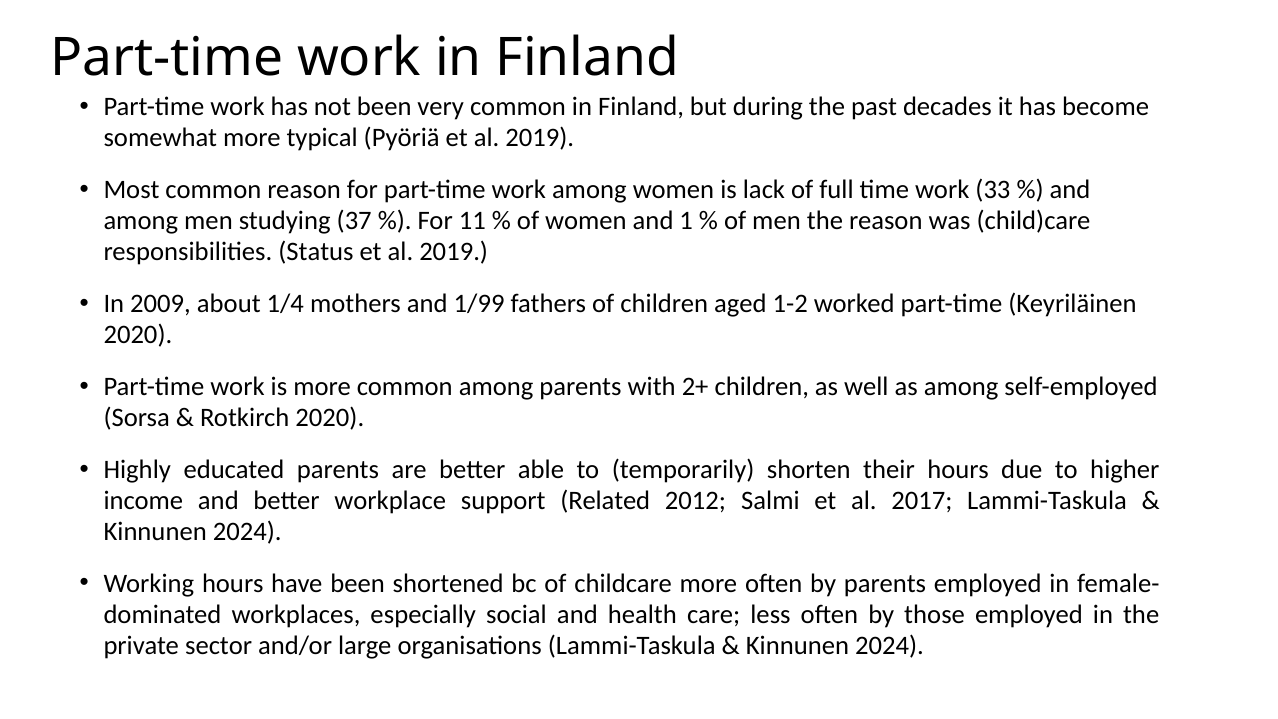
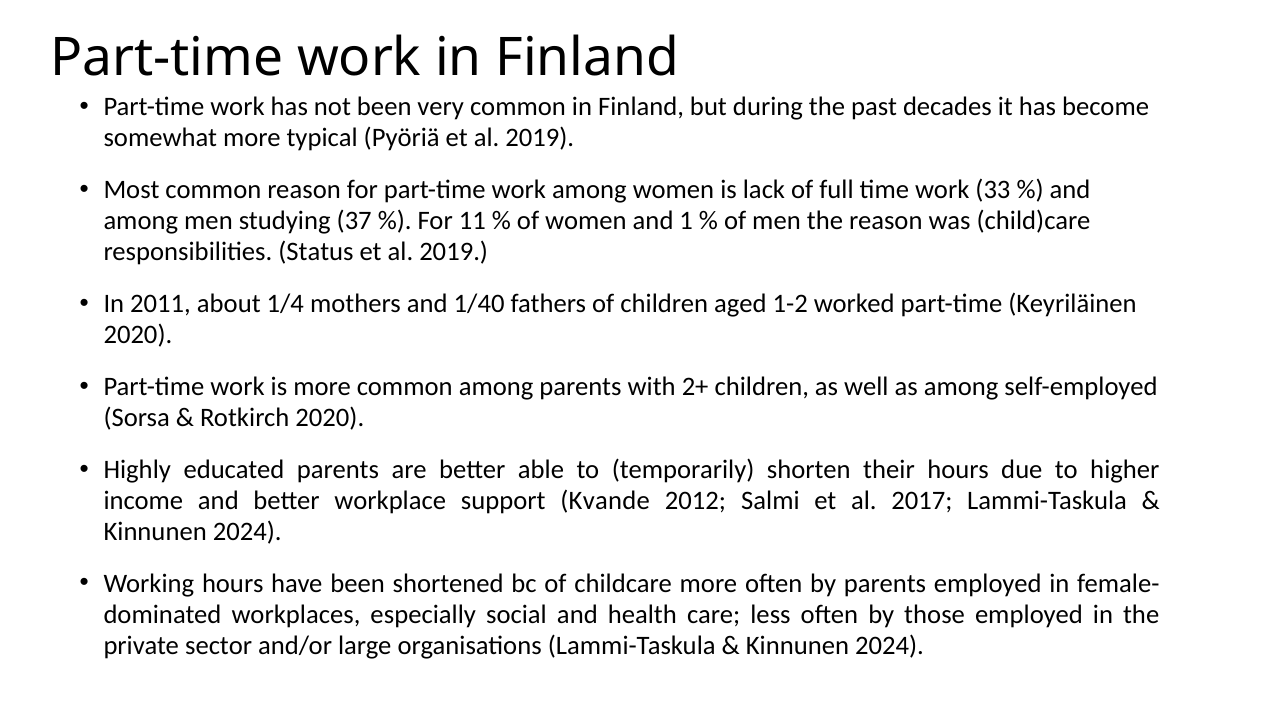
2009: 2009 -> 2011 (161, 304)
1/99: 1/99 -> 1/40 (479, 304)
Related: Related -> Kvande (605, 501)
